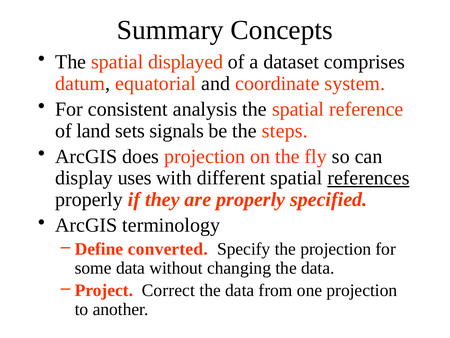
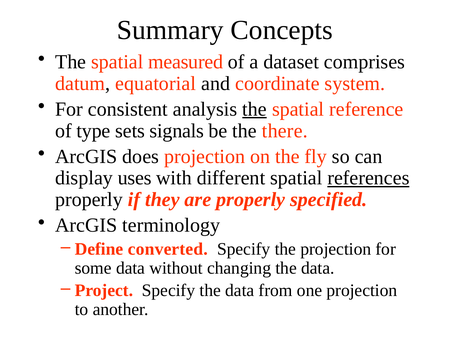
displayed: displayed -> measured (186, 62)
the underline: none -> present (255, 109)
land: land -> type (94, 131)
steps: steps -> there (285, 131)
Project Correct: Correct -> Specify (169, 290)
